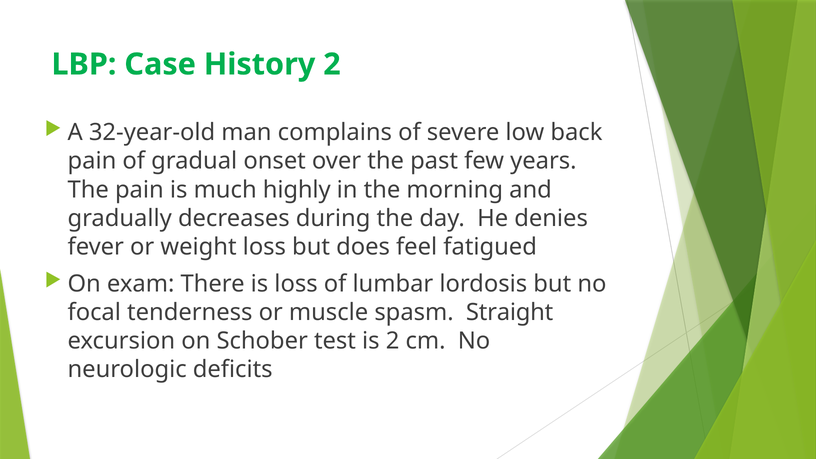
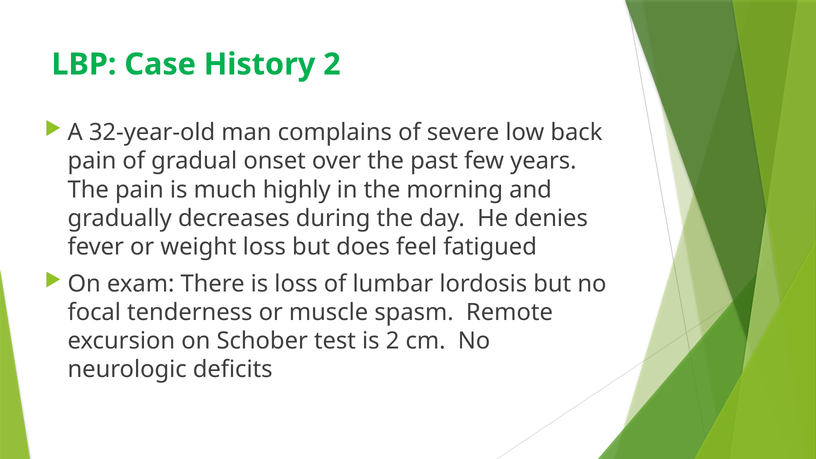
Straight: Straight -> Remote (509, 312)
